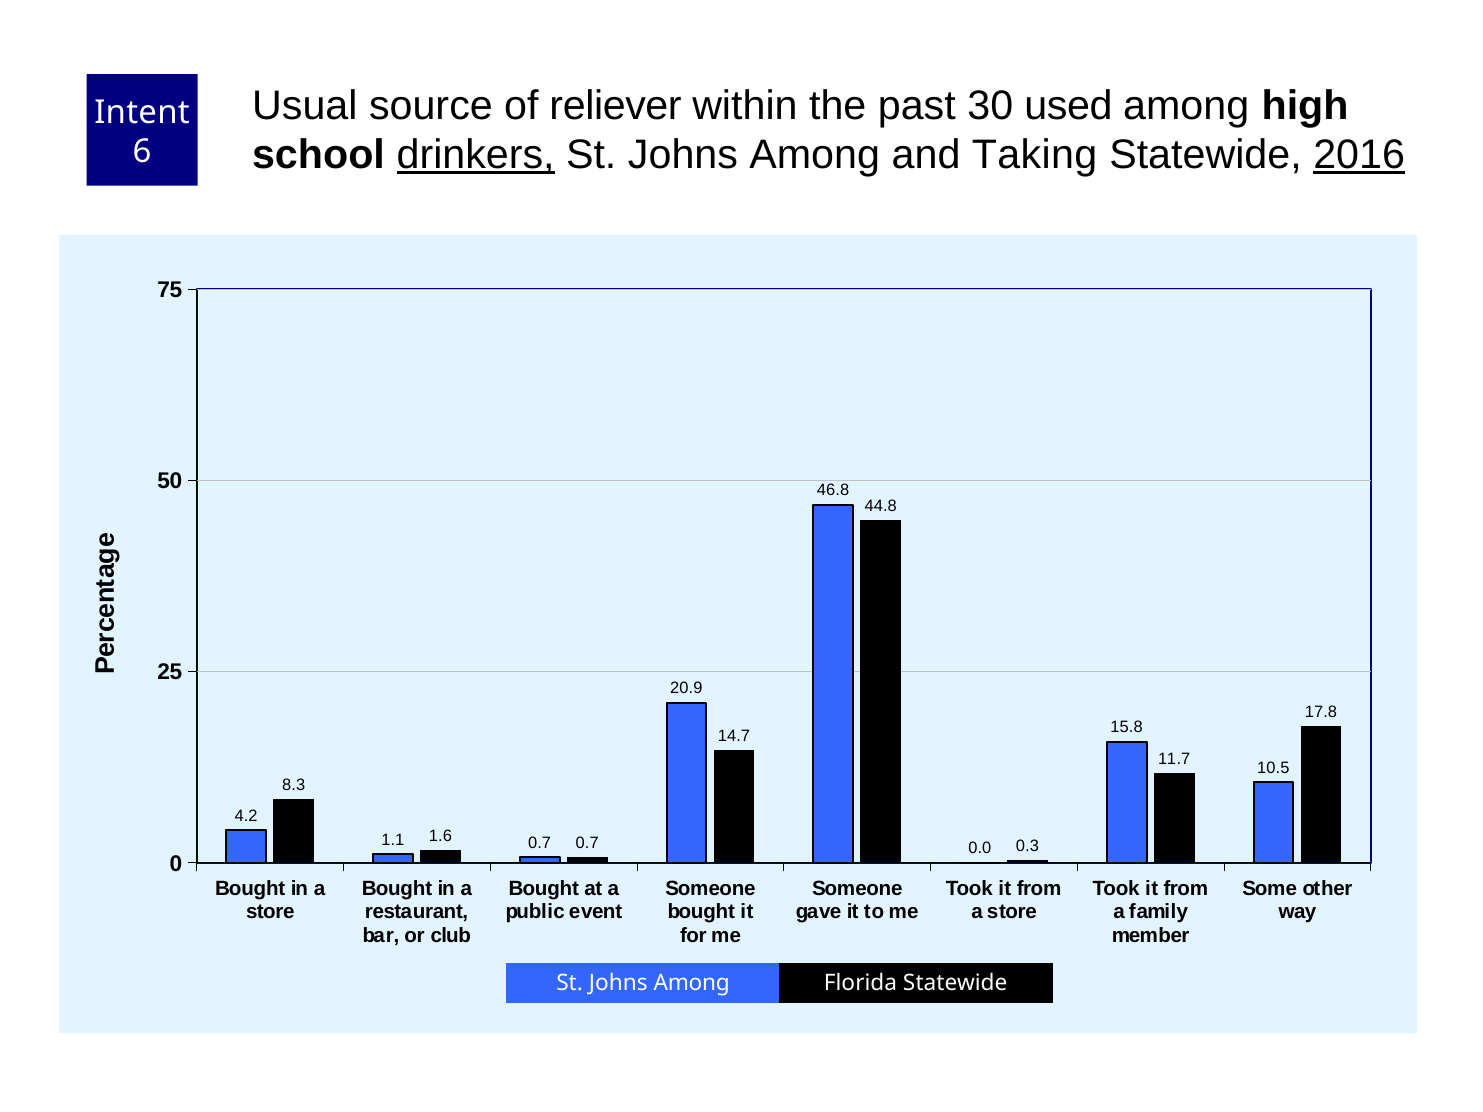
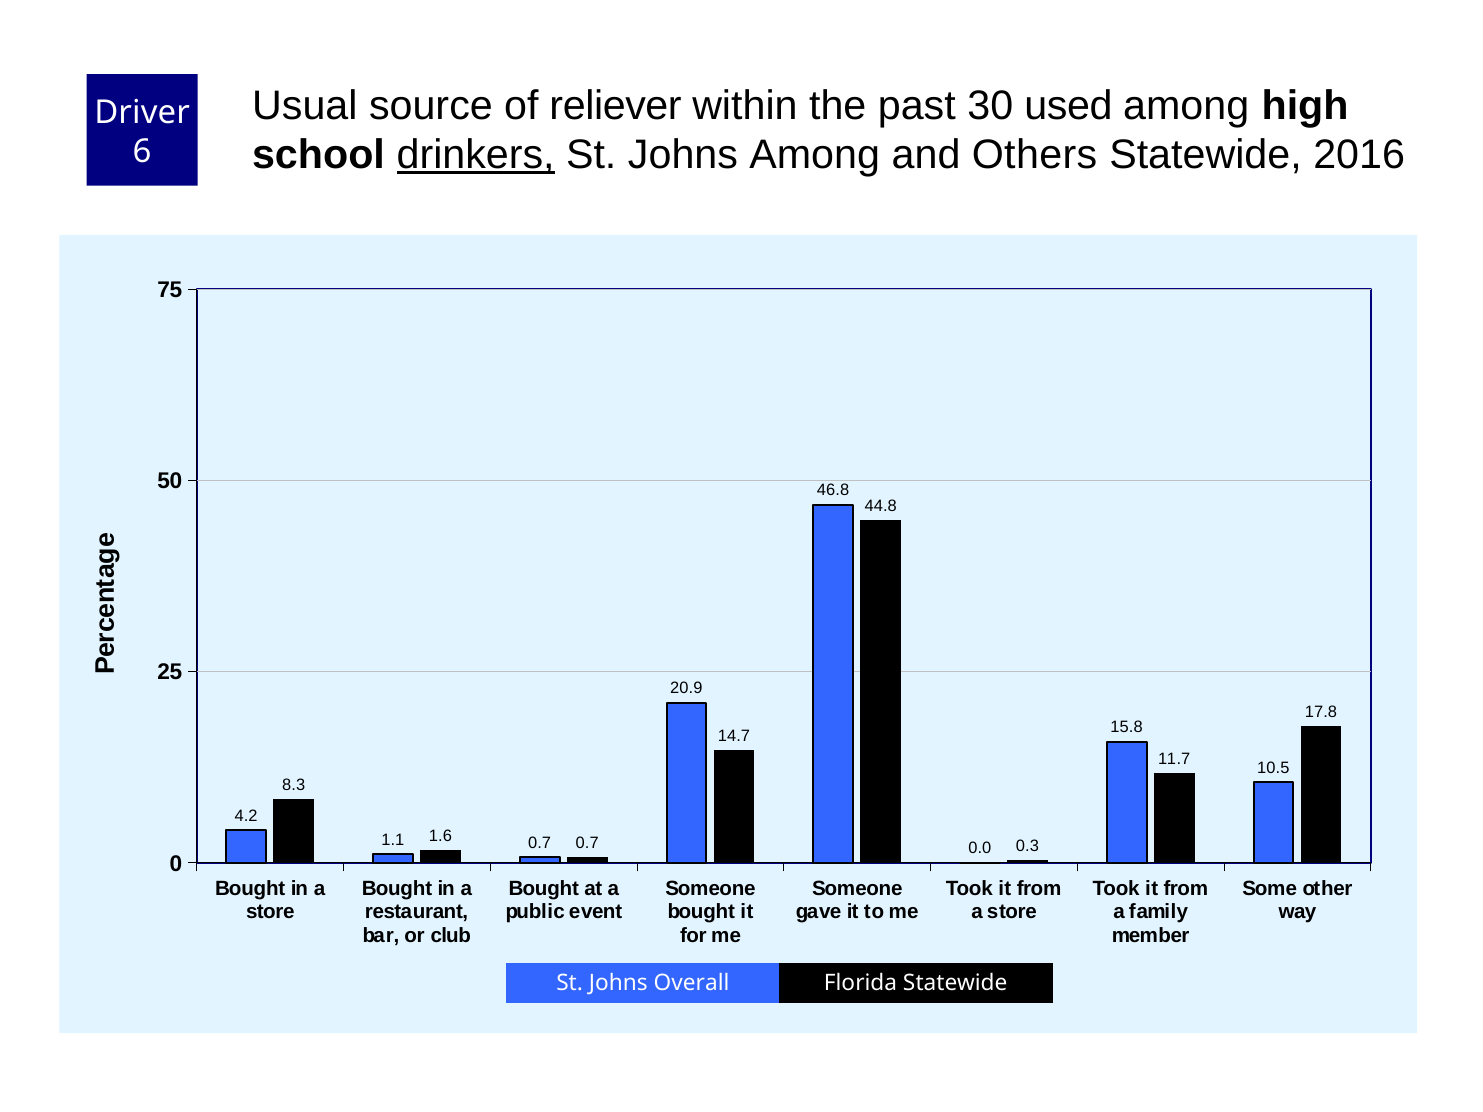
Intent: Intent -> Driver (142, 112)
Taking: Taking -> Others (1035, 155)
2016 underline: present -> none (1359, 155)
Among: Among -> Overall (692, 983)
